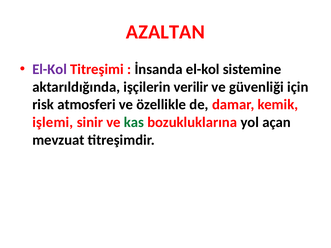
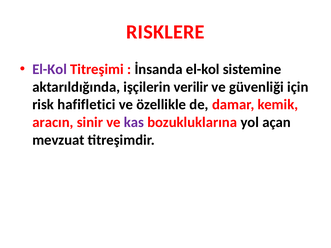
AZALTAN: AZALTAN -> RISKLERE (165, 32)
atmosferi: atmosferi -> hafifletici (86, 105)
işlemi: işlemi -> aracın (53, 122)
kas colour: green -> purple (134, 122)
